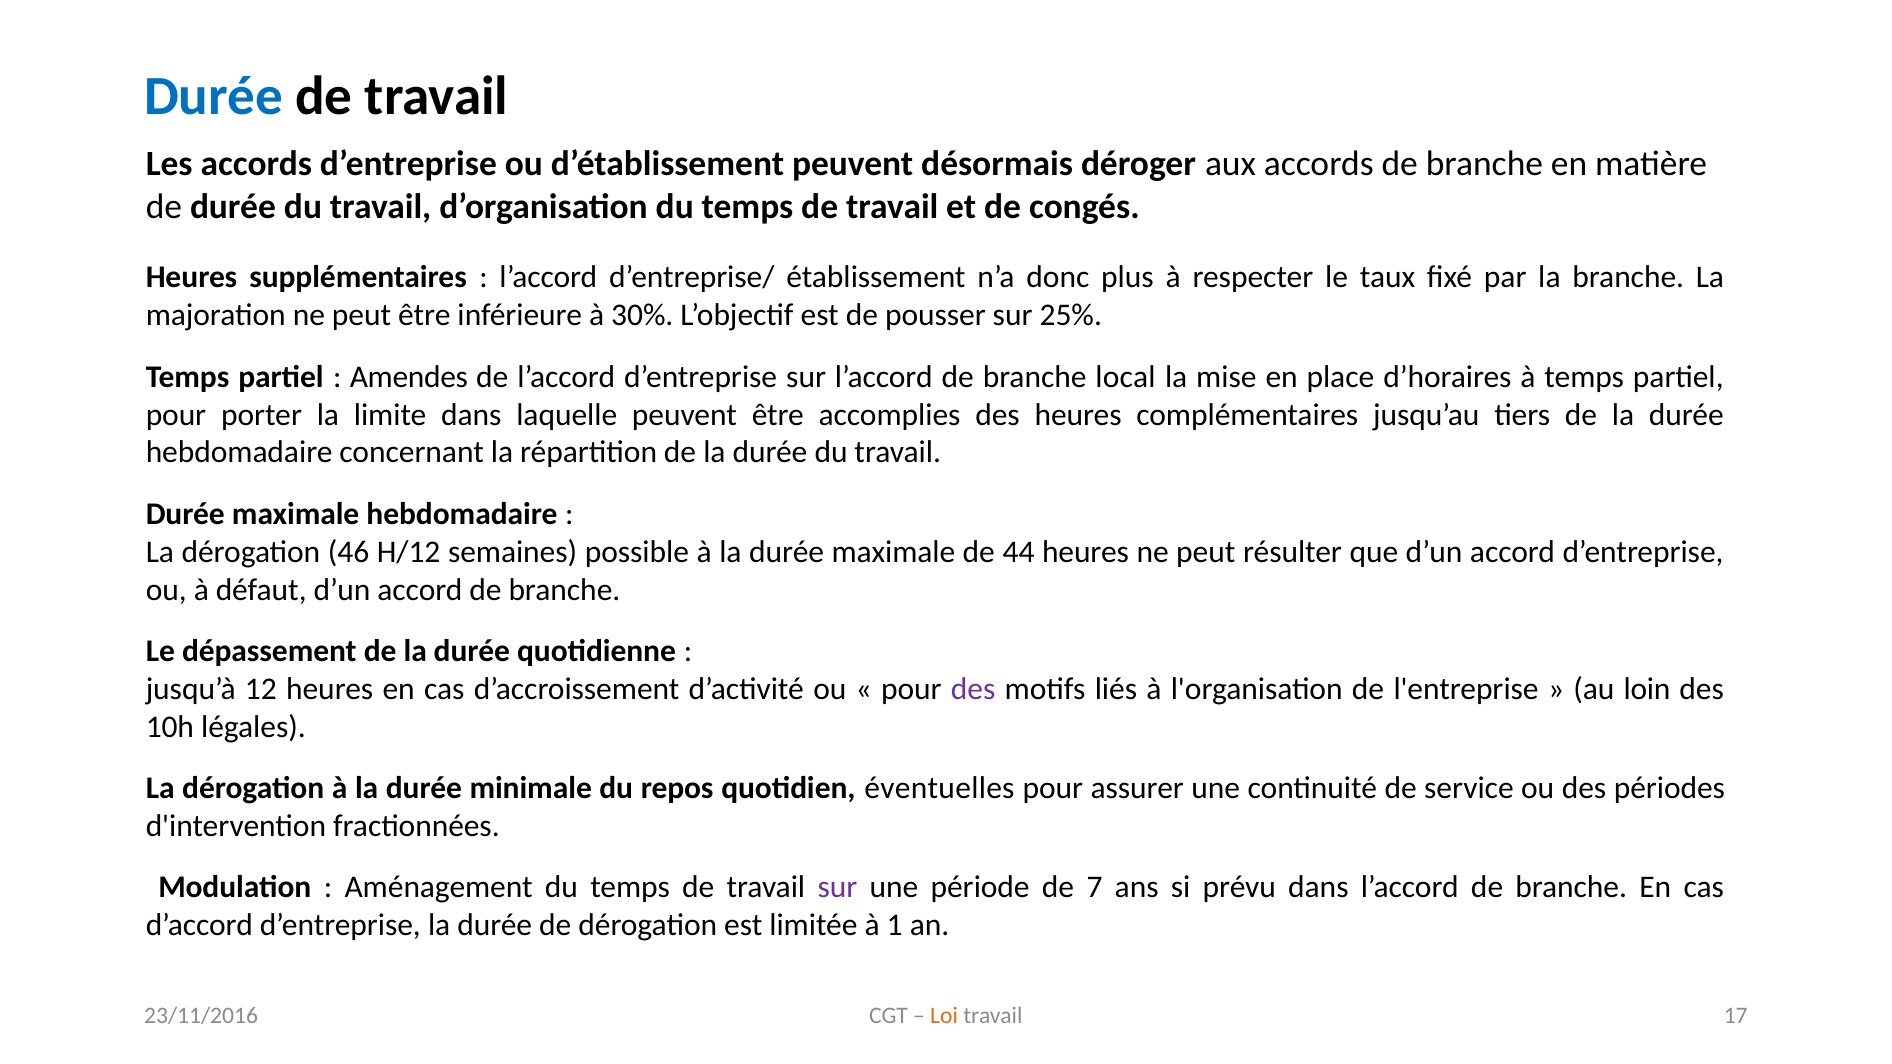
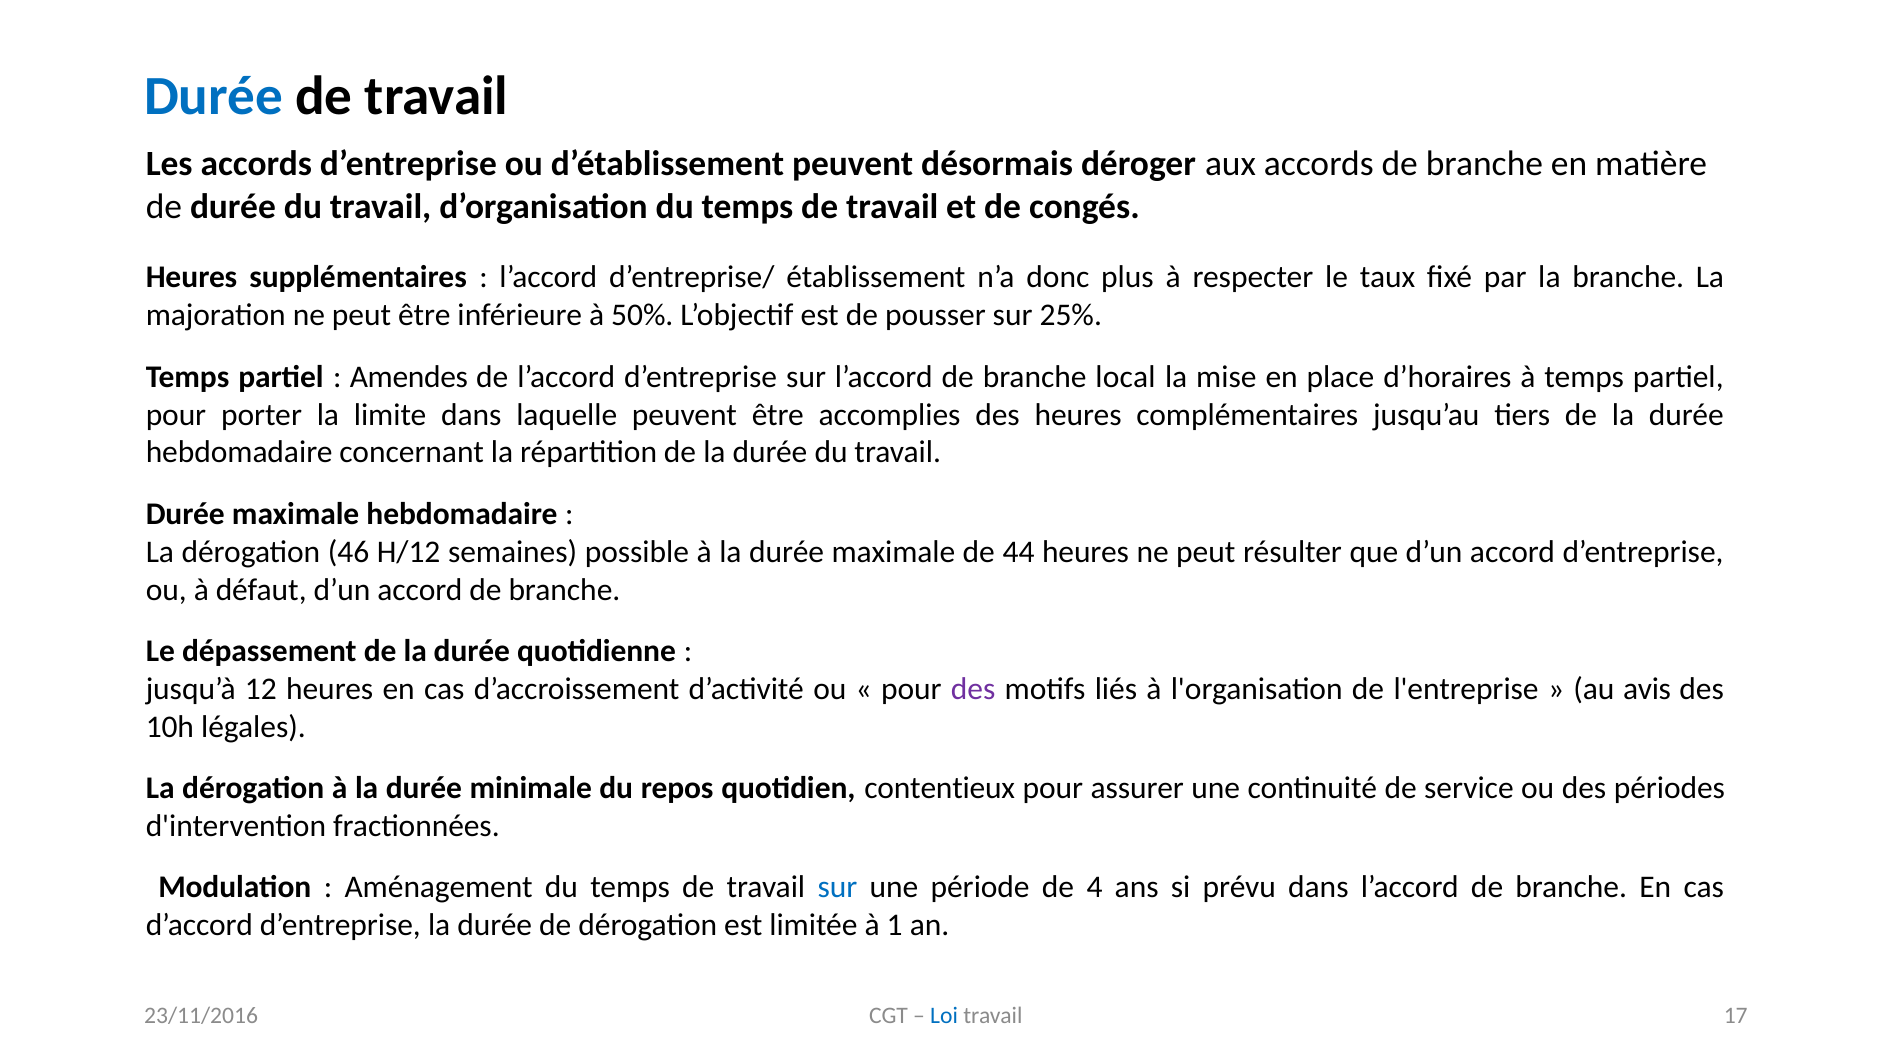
30%: 30% -> 50% (642, 315)
loin: loin -> avis (1647, 689)
éventuelles: éventuelles -> contentieux (940, 788)
sur colour: purple -> blue (837, 888)
7: 7 -> 4 (1095, 888)
Loi colour: orange -> blue (944, 1016)
